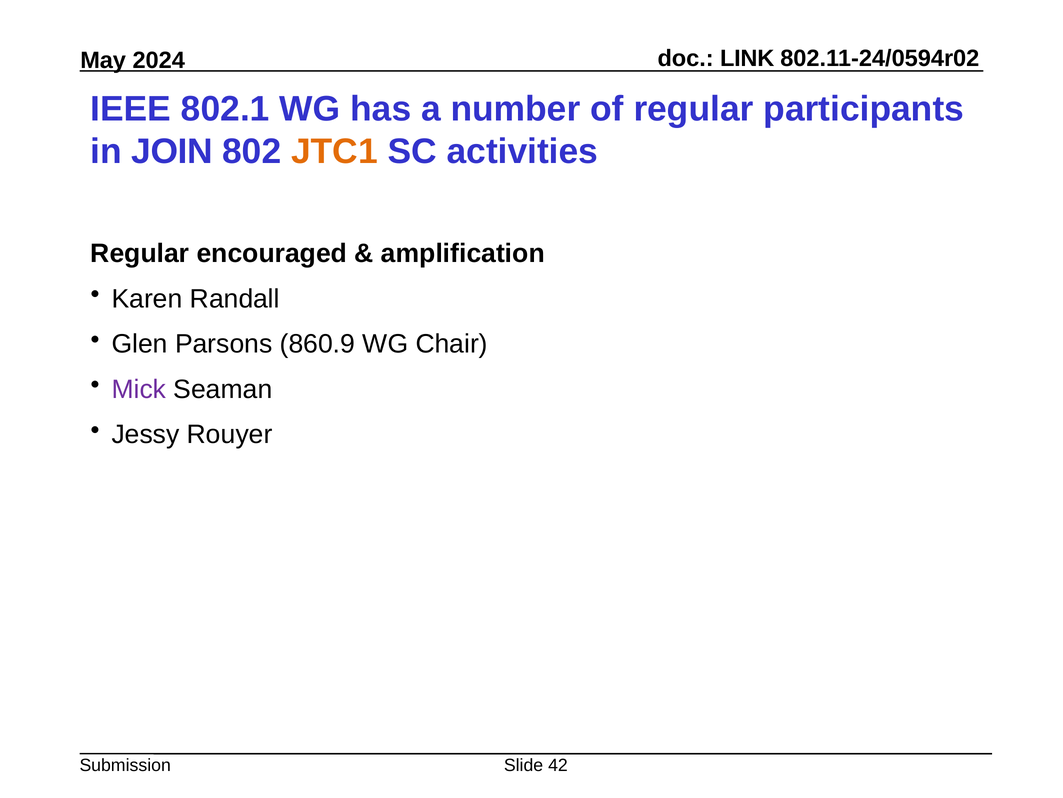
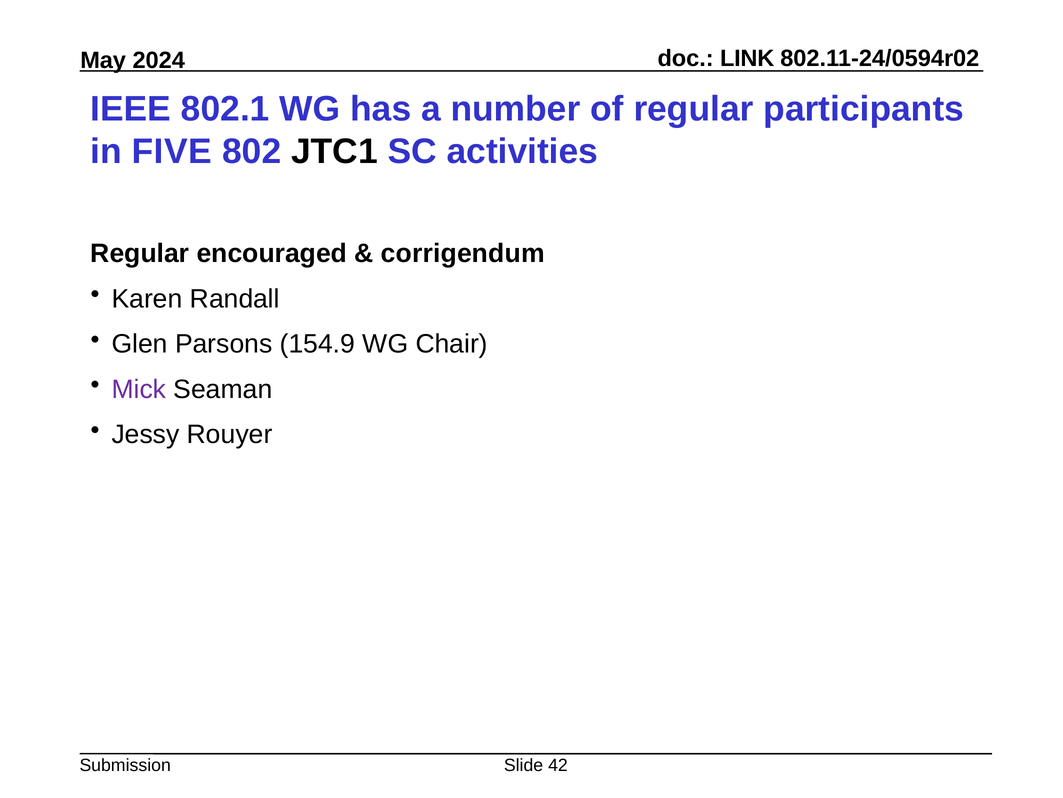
JOIN: JOIN -> FIVE (172, 151)
JTC1 colour: orange -> black (334, 151)
amplification: amplification -> corrigendum (463, 253)
860.9: 860.9 -> 154.9 (317, 344)
